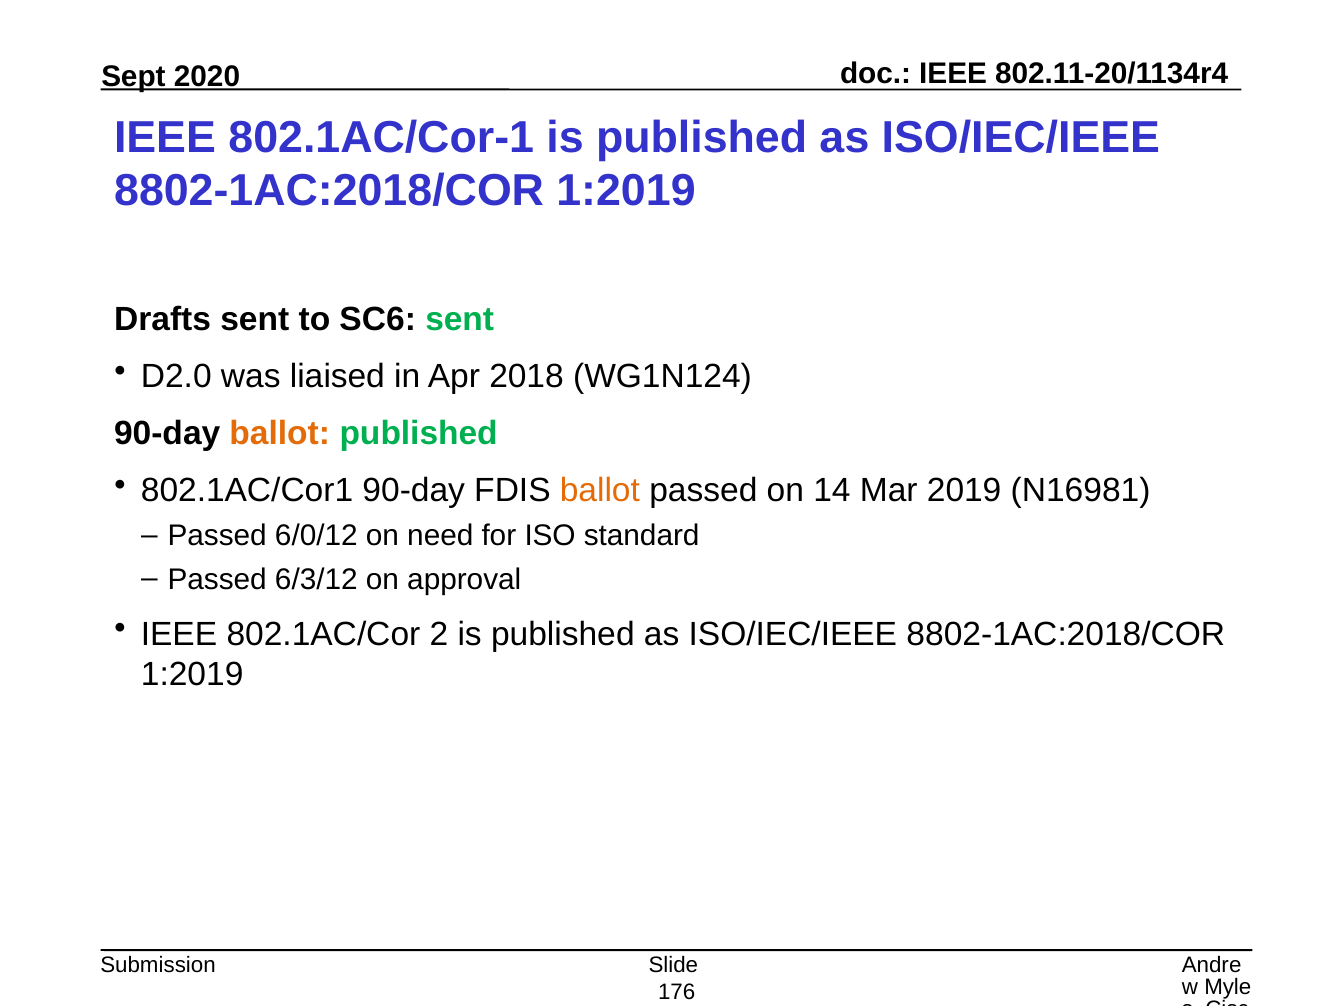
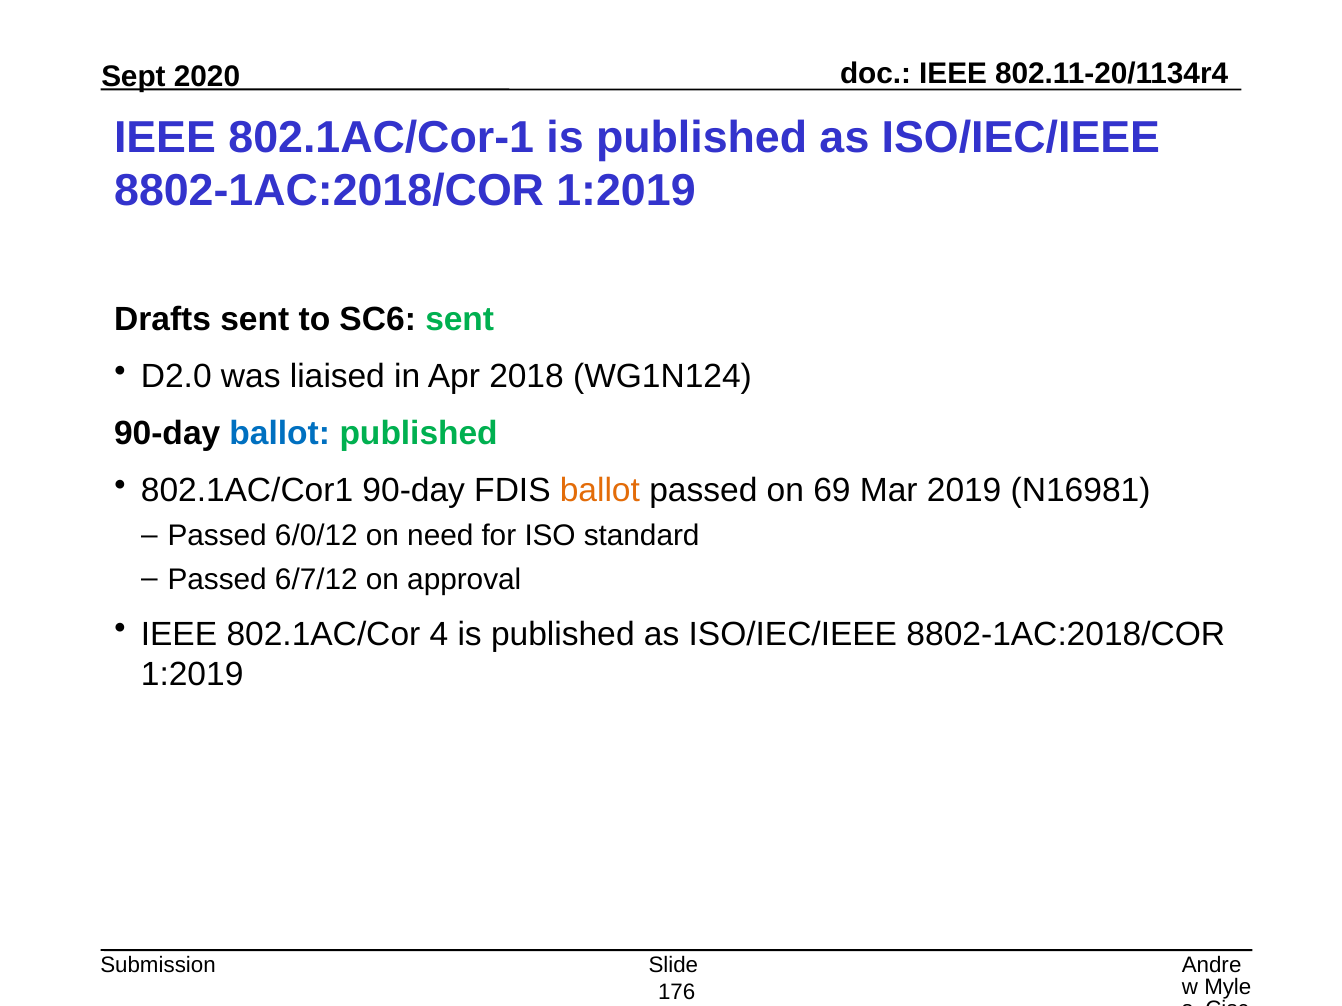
ballot colour: orange -> blue (280, 434)
14: 14 -> 69 (832, 491)
6/3/12: 6/3/12 -> 6/7/12 (316, 580)
2: 2 -> 4 (439, 635)
